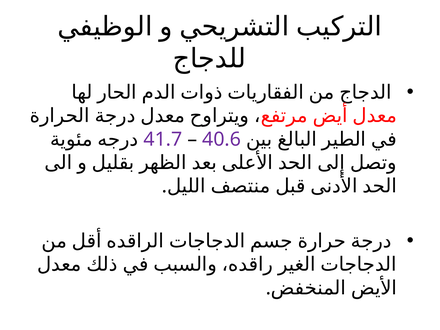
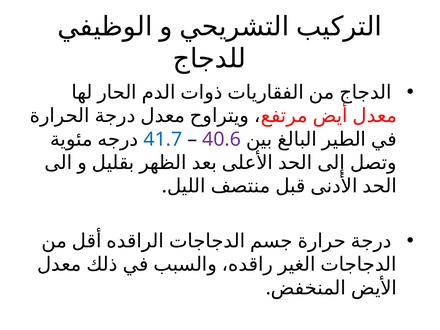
41.7 colour: purple -> blue (163, 139)
